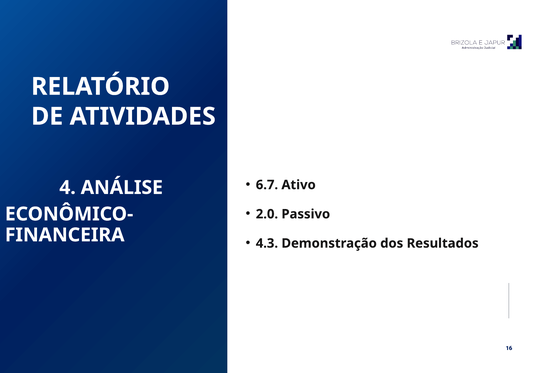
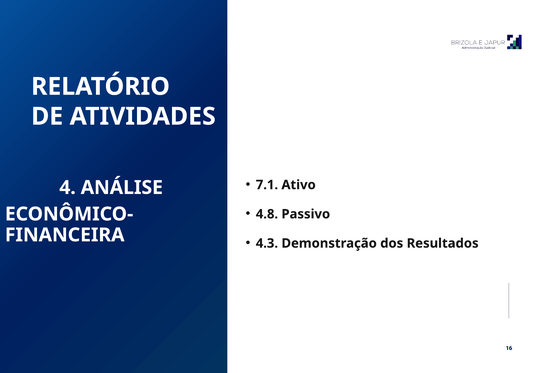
6.7: 6.7 -> 7.1 (267, 185)
2.0: 2.0 -> 4.8 (267, 214)
